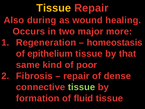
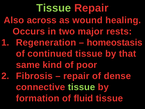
Tissue colour: yellow -> light green (54, 8)
during: during -> across (42, 20)
more: more -> rests (119, 31)
epithelium: epithelium -> continued (50, 54)
